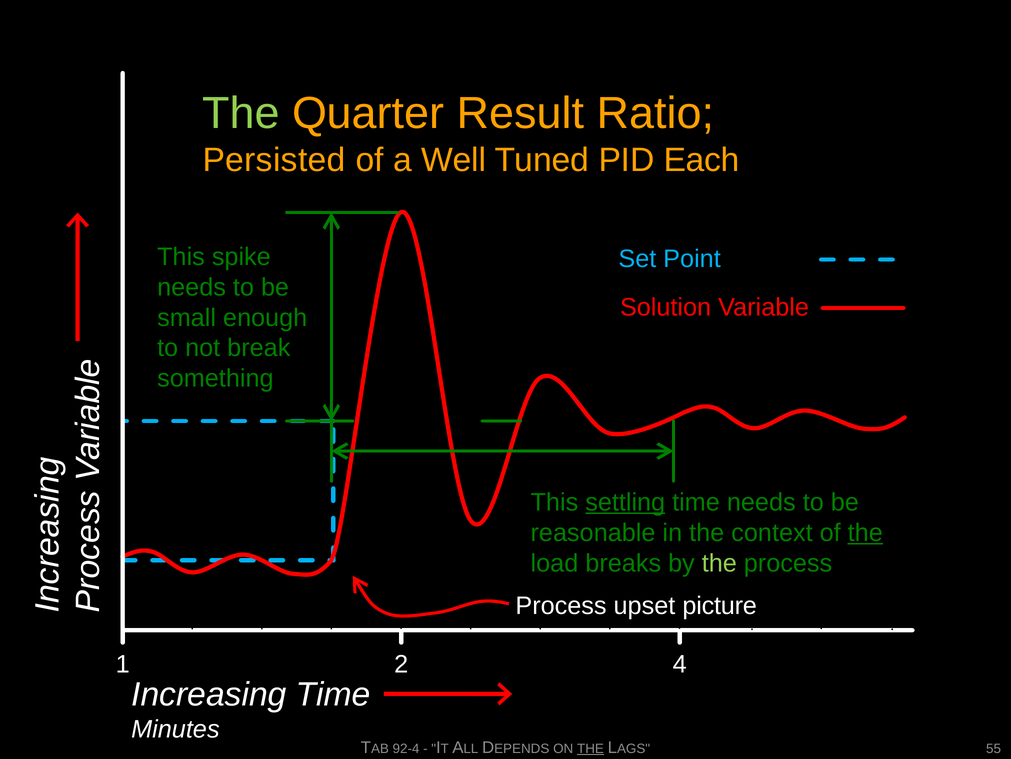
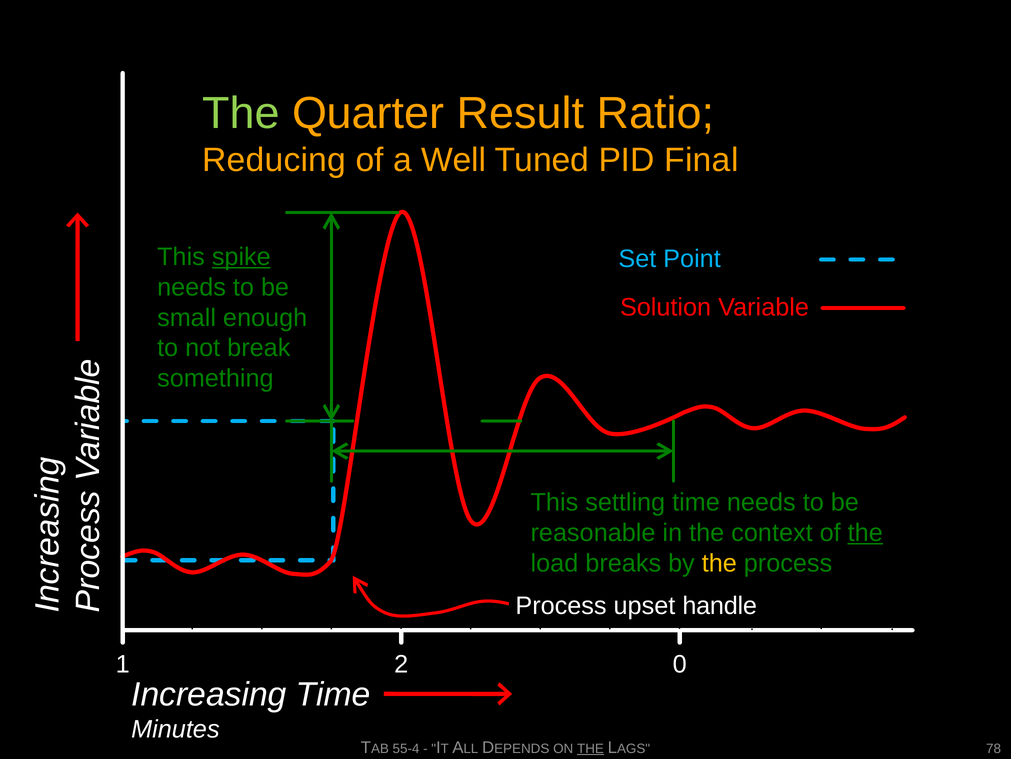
Persisted: Persisted -> Reducing (274, 160)
Each: Each -> Final (701, 160)
spike underline: none -> present (241, 257)
settling underline: present -> none (625, 502)
the colour: light green -> yellow (719, 563)
picture: picture -> handle (720, 605)
4: 4 -> 0 (680, 664)
92-4: 92-4 -> 55-4 (406, 748)
55: 55 -> 78 (994, 748)
